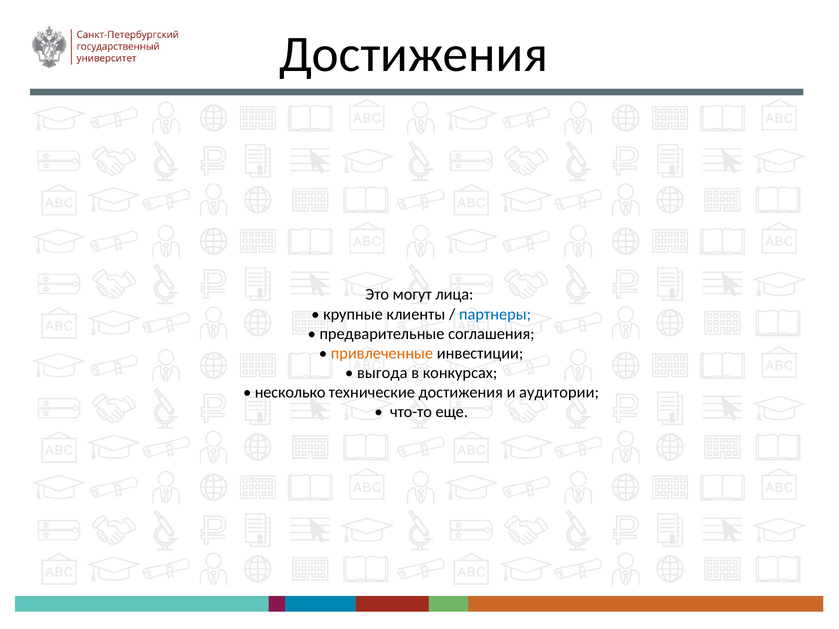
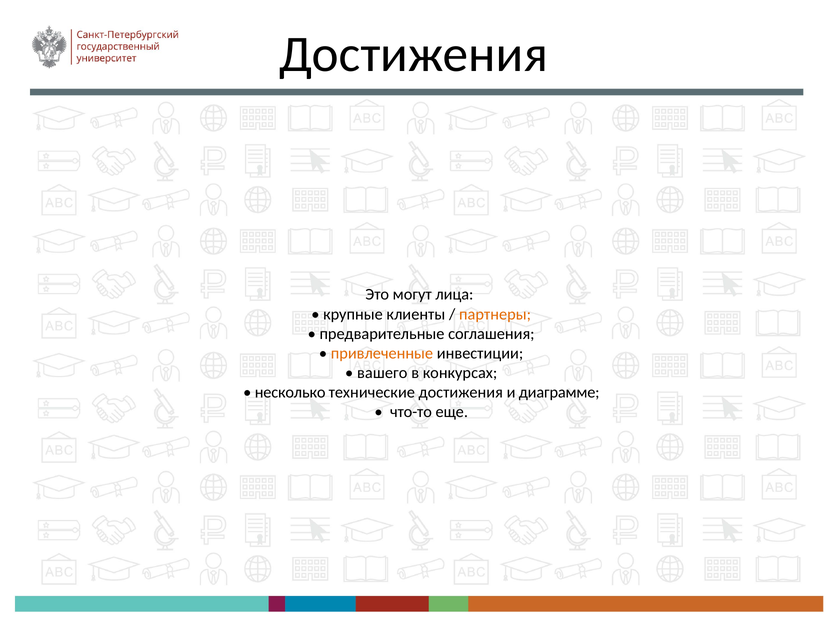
партнеры colour: blue -> orange (495, 314)
выгода: выгода -> вашего (382, 373)
аудитории: аудитории -> диаграмме (559, 393)
